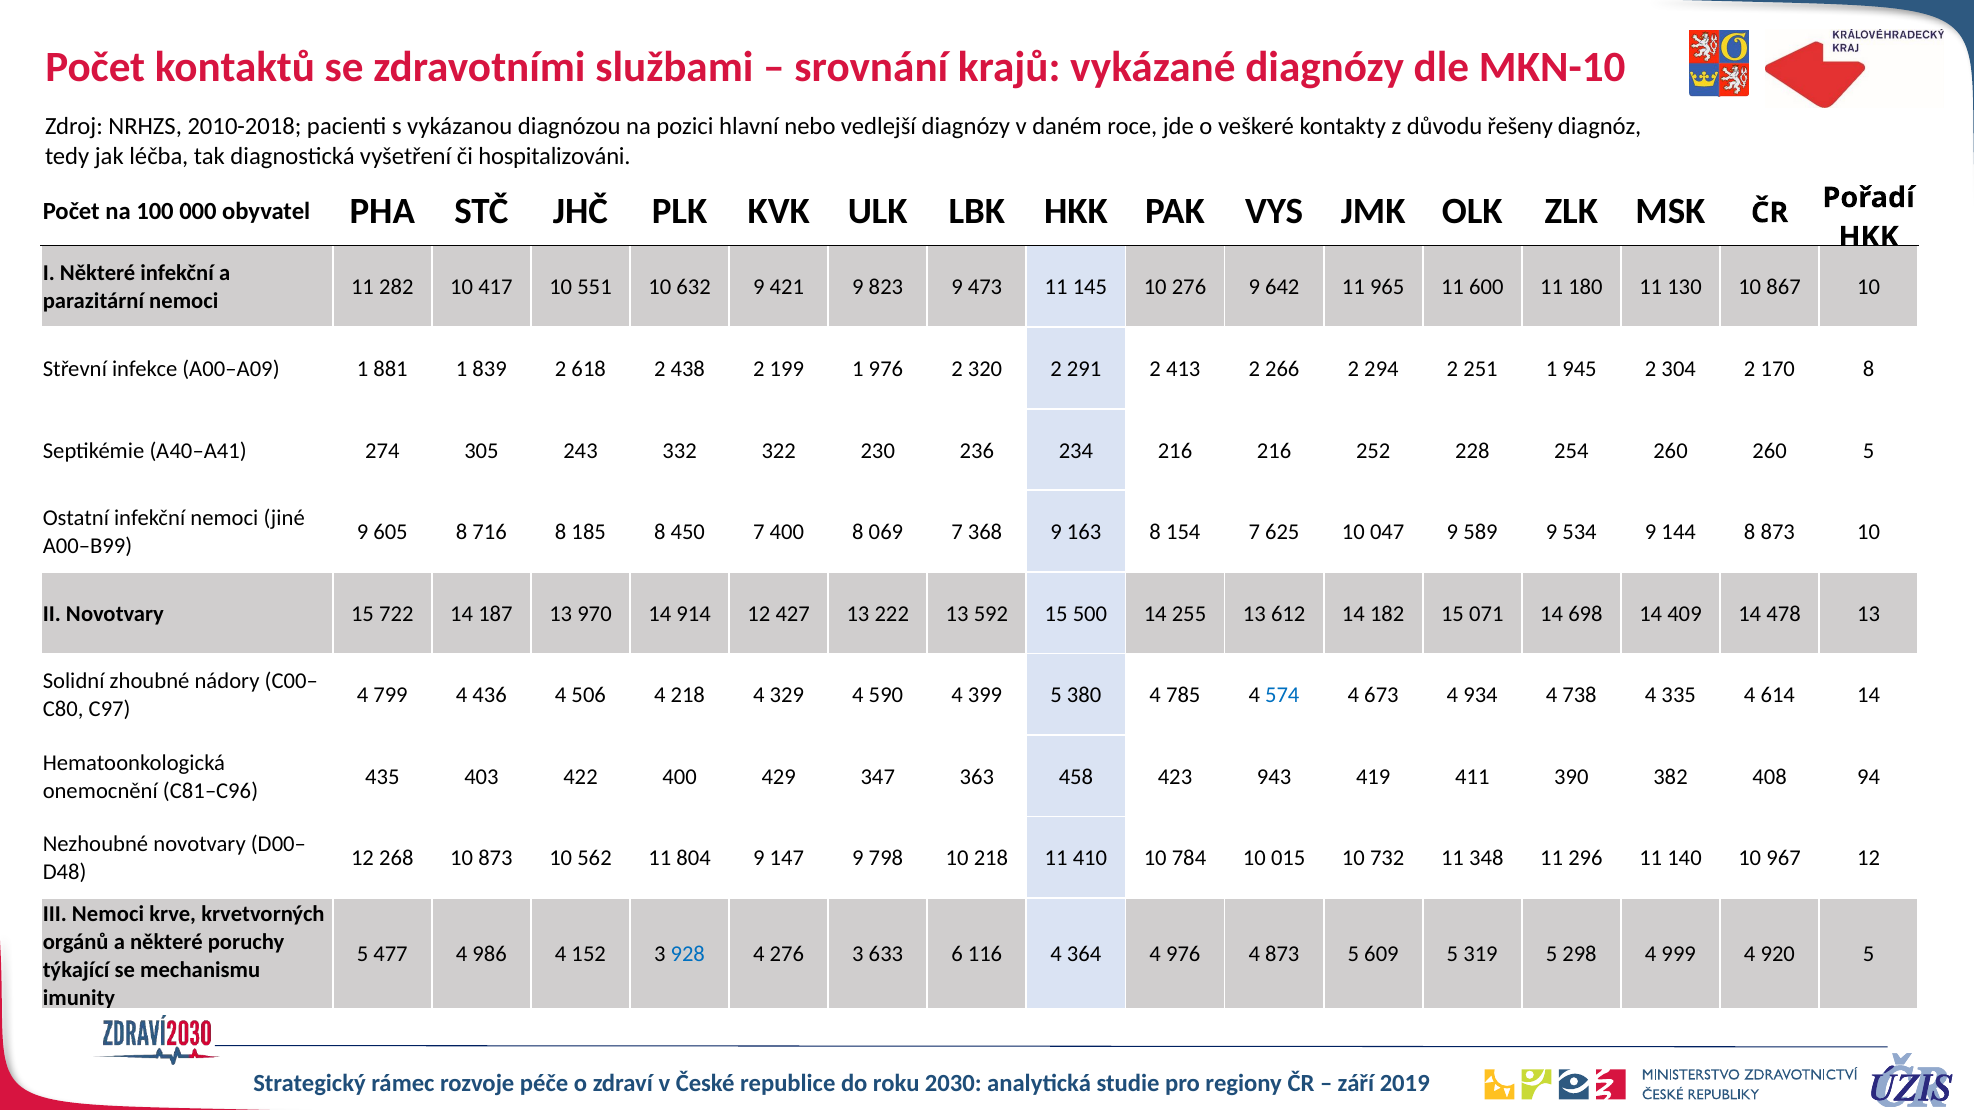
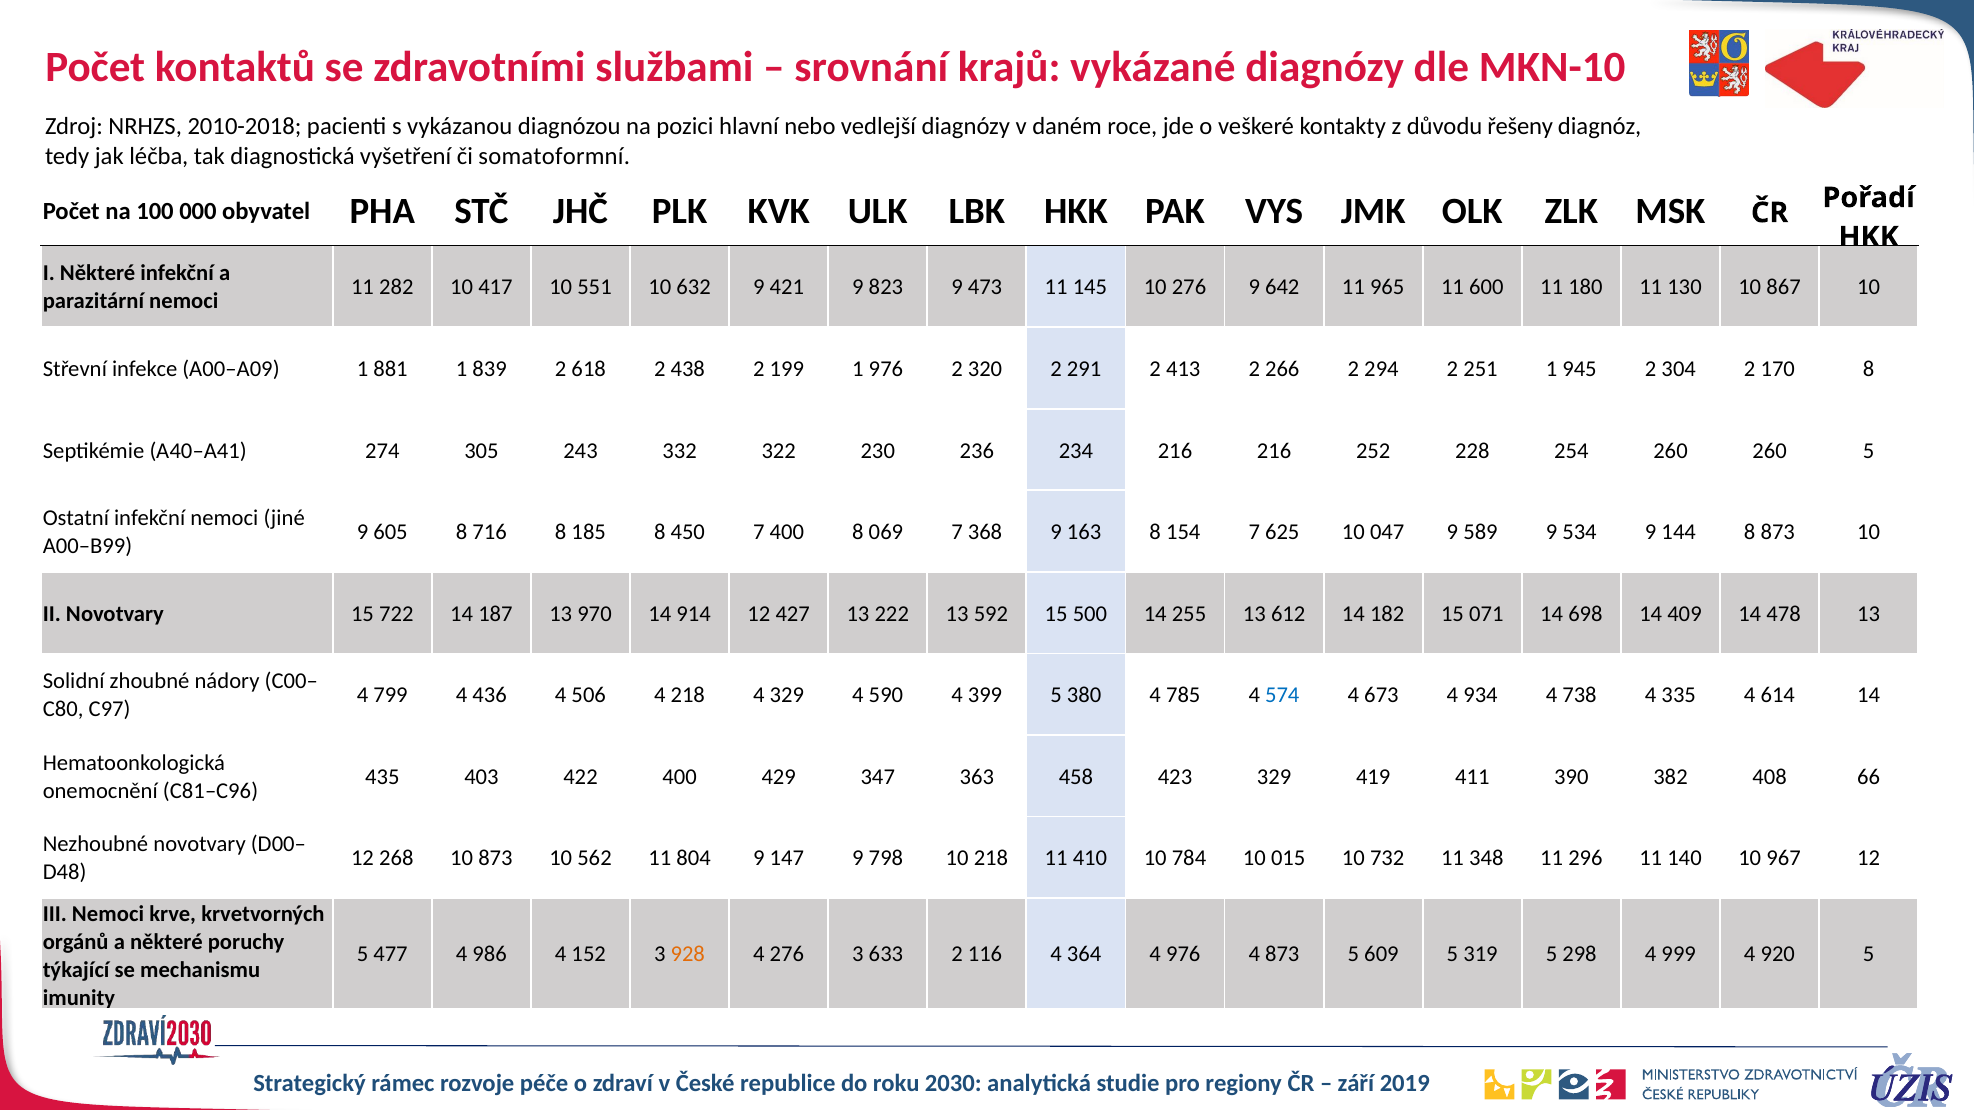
hospitalizováni: hospitalizováni -> somatoformní (554, 156)
423 943: 943 -> 329 (1274, 777)
94: 94 -> 66 (1869, 777)
928 colour: blue -> orange (688, 955)
633 6: 6 -> 2 (957, 955)
